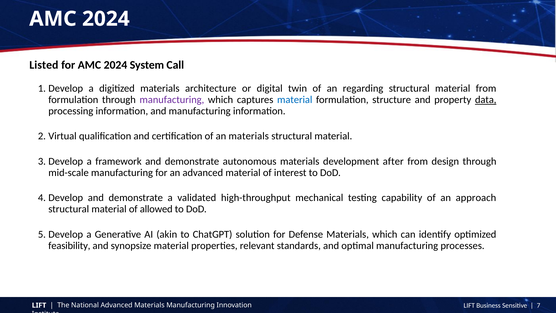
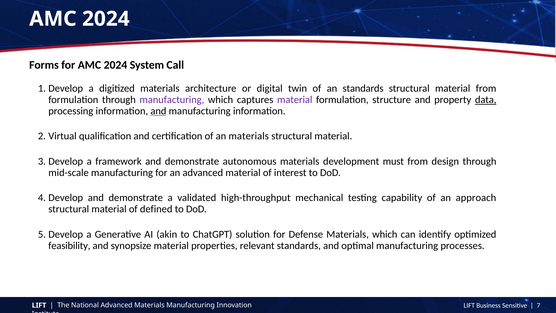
Listed: Listed -> Forms (44, 65)
an regarding: regarding -> standards (363, 88)
material colour: blue -> purple (295, 100)
and underline: none -> present (158, 111)
after: after -> must (393, 161)
allowed: allowed -> defined (156, 209)
